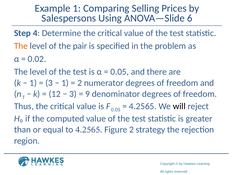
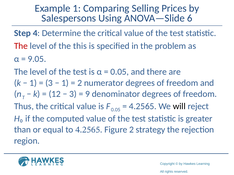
The colour: orange -> red (21, 46)
pair: pair -> this (80, 46)
0.02: 0.02 -> 9.05 (37, 59)
